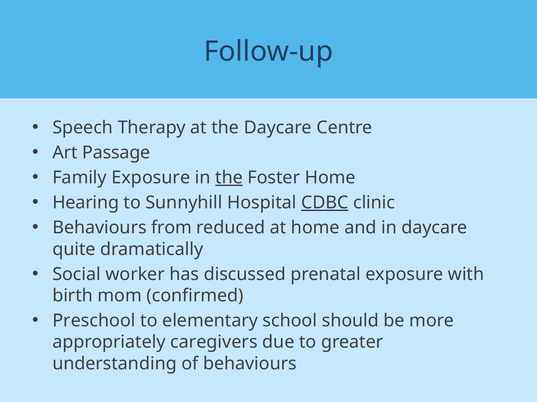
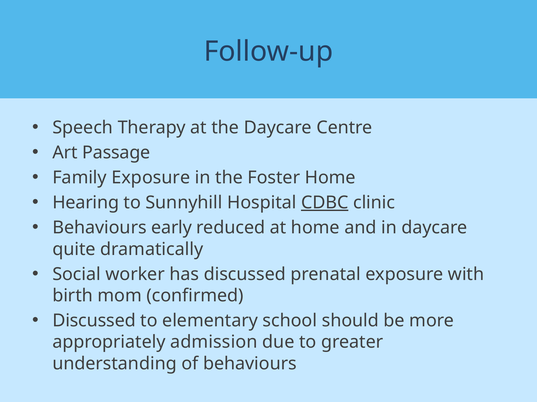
the underline: present -> none (229, 178)
from: from -> early (172, 228)
Preschool: Preschool -> Discussed (94, 321)
caregivers: caregivers -> admission (214, 343)
